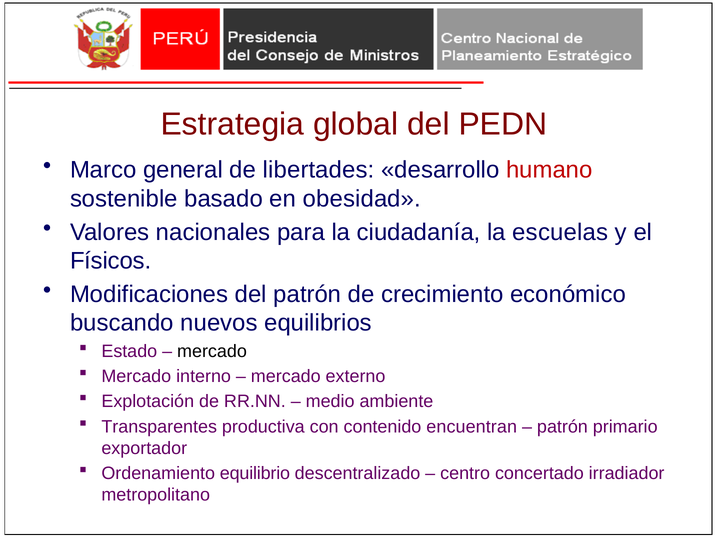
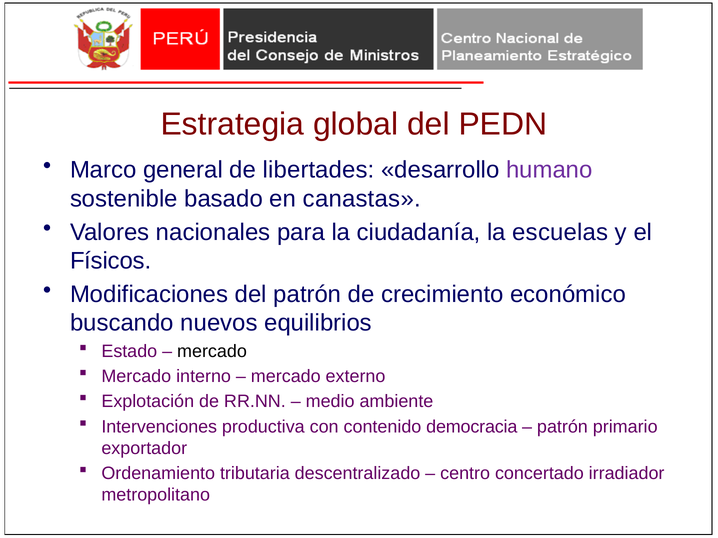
humano colour: red -> purple (549, 170)
obesidad: obesidad -> canastas (362, 199)
Transparentes: Transparentes -> Intervenciones (159, 427)
encuentran: encuentran -> democracia (472, 427)
equilibrio: equilibrio -> tributaria (255, 474)
